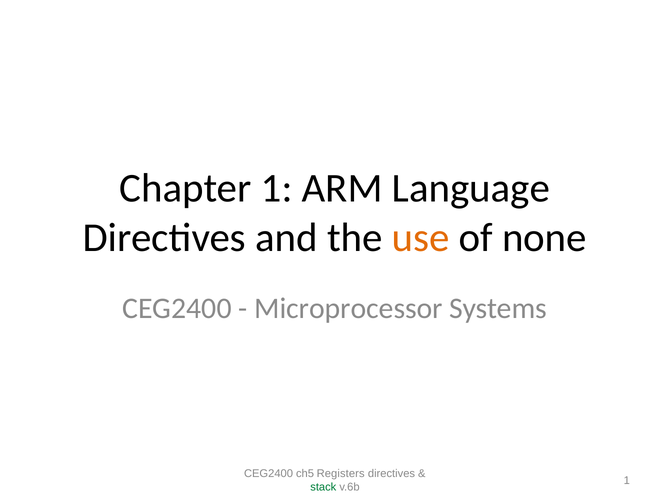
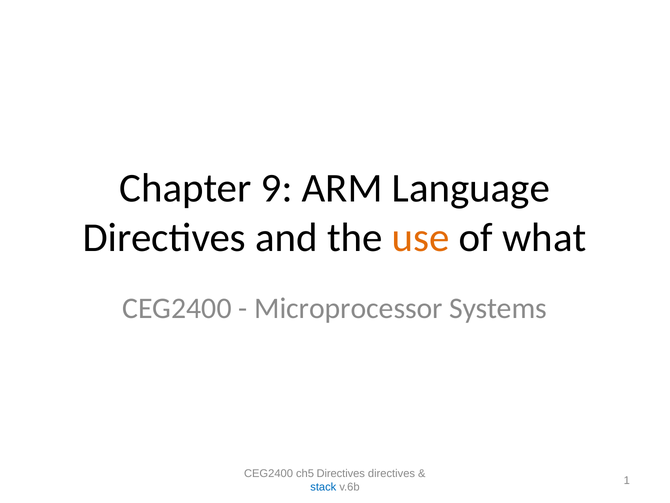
Chapter 1: 1 -> 9 (277, 188)
none: none -> what (544, 237)
ch5 Registers: Registers -> Directives (341, 473)
stack colour: green -> blue (323, 487)
